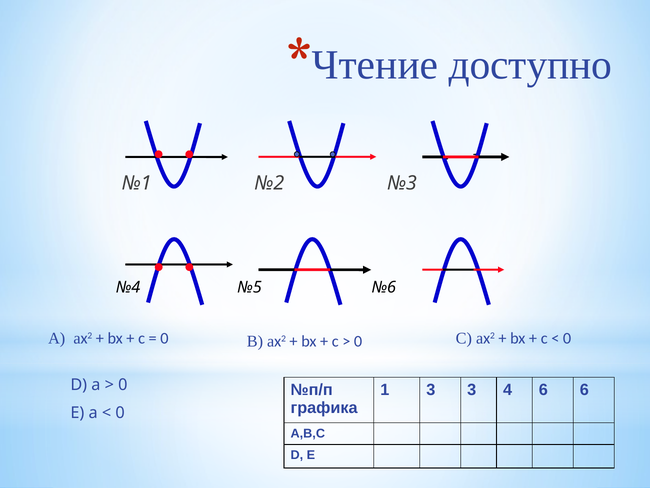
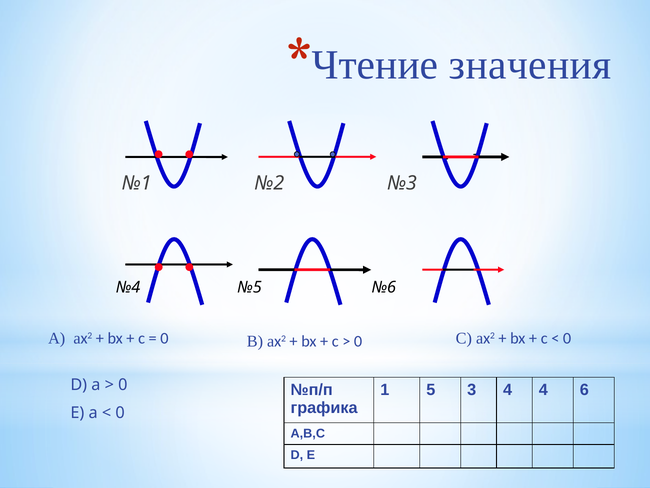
доступно: доступно -> значения (530, 65)
1 3: 3 -> 5 (431, 389)
4 6: 6 -> 4 (543, 389)
